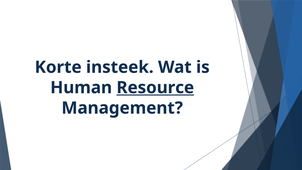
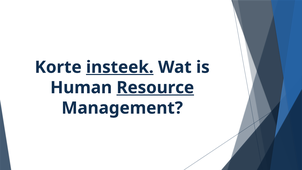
insteek underline: none -> present (120, 67)
